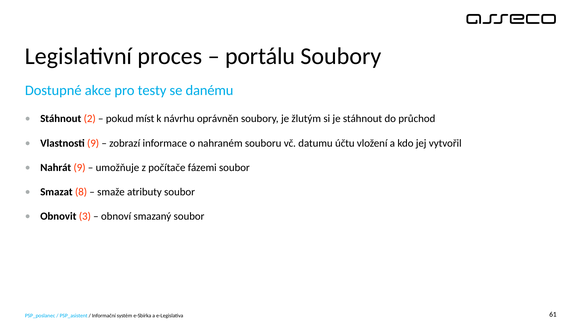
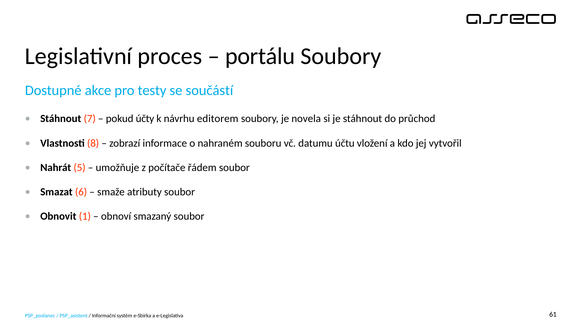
danému: danému -> součástí (209, 90)
2: 2 -> 7 (90, 119)
míst: míst -> účty (145, 119)
oprávněn: oprávněn -> editorem (218, 119)
žlutým: žlutým -> novela (306, 119)
Vlastnosti 9: 9 -> 8 (93, 143)
Nahrát 9: 9 -> 5 (80, 167)
fázemi: fázemi -> řádem (202, 167)
8: 8 -> 6 (81, 192)
3: 3 -> 1 (85, 216)
